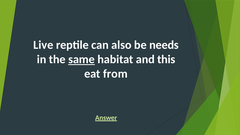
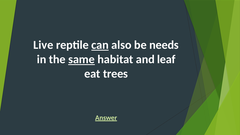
can underline: none -> present (100, 45)
this: this -> leaf (166, 59)
from: from -> trees (115, 74)
